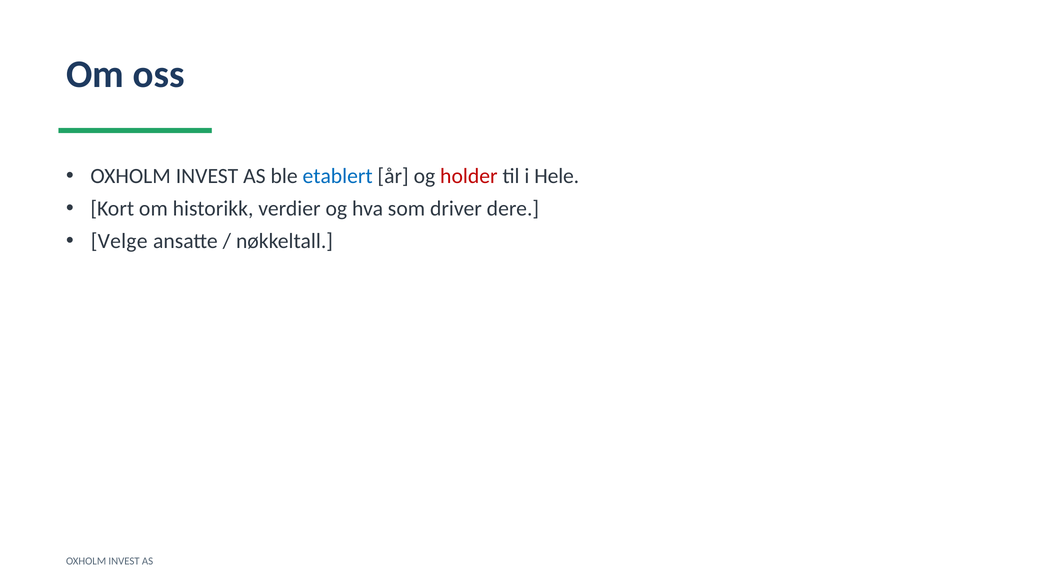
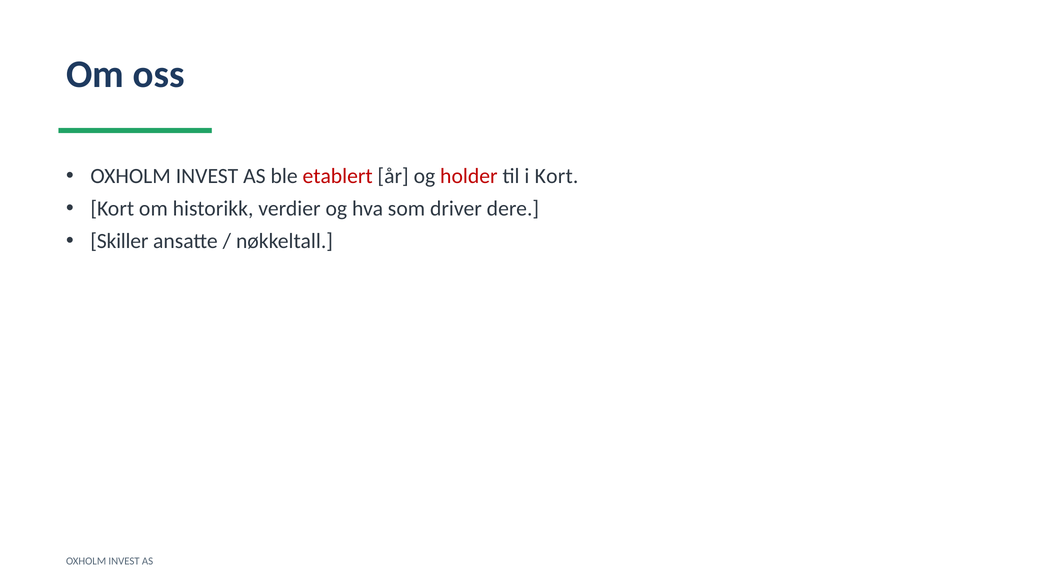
etablert colour: blue -> red (338, 176)
i Hele: Hele -> Kort (557, 176)
Velge: Velge -> Skiller (119, 241)
